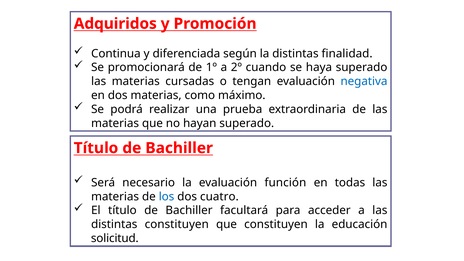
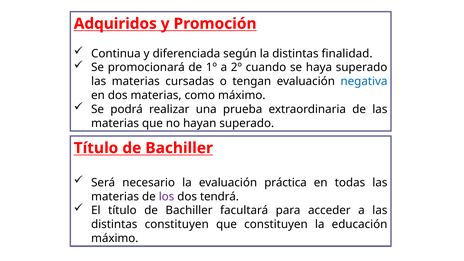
función: función -> práctica (286, 183)
los colour: blue -> purple (167, 197)
cuatro: cuatro -> tendrá (219, 197)
solicitud: solicitud -> máximo (115, 238)
